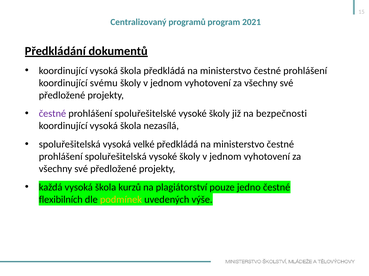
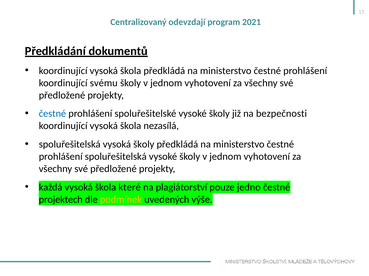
programů: programů -> odevzdají (187, 22)
čestné colour: purple -> blue (52, 114)
vysoká velké: velké -> školy (144, 145)
kurzů: kurzů -> které (130, 188)
flexibilních: flexibilních -> projektech (61, 200)
